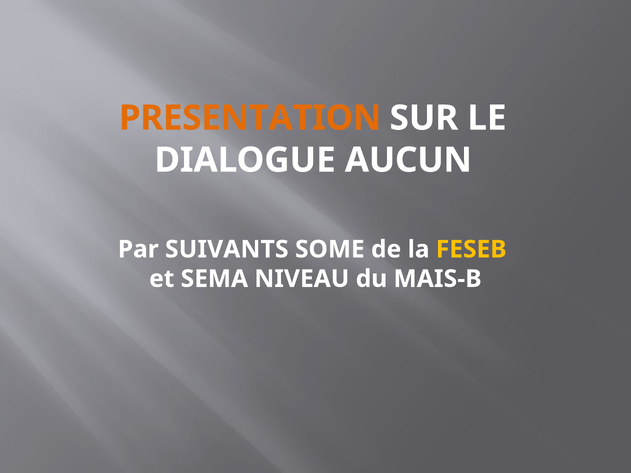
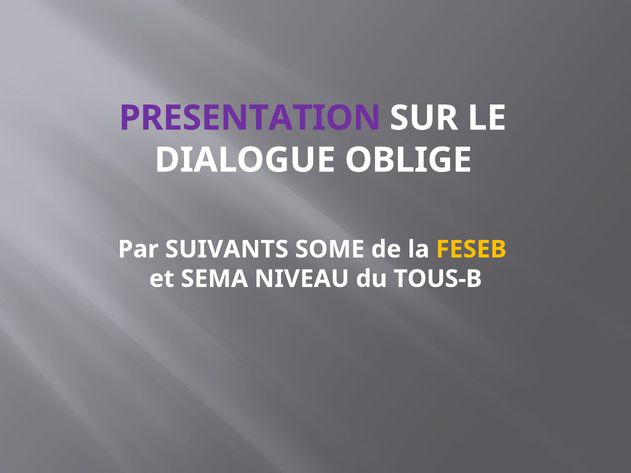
PRESENTATION colour: orange -> purple (250, 118)
AUCUN: AUCUN -> OBLIGE (408, 160)
MAIS-B: MAIS-B -> TOUS-B (438, 279)
